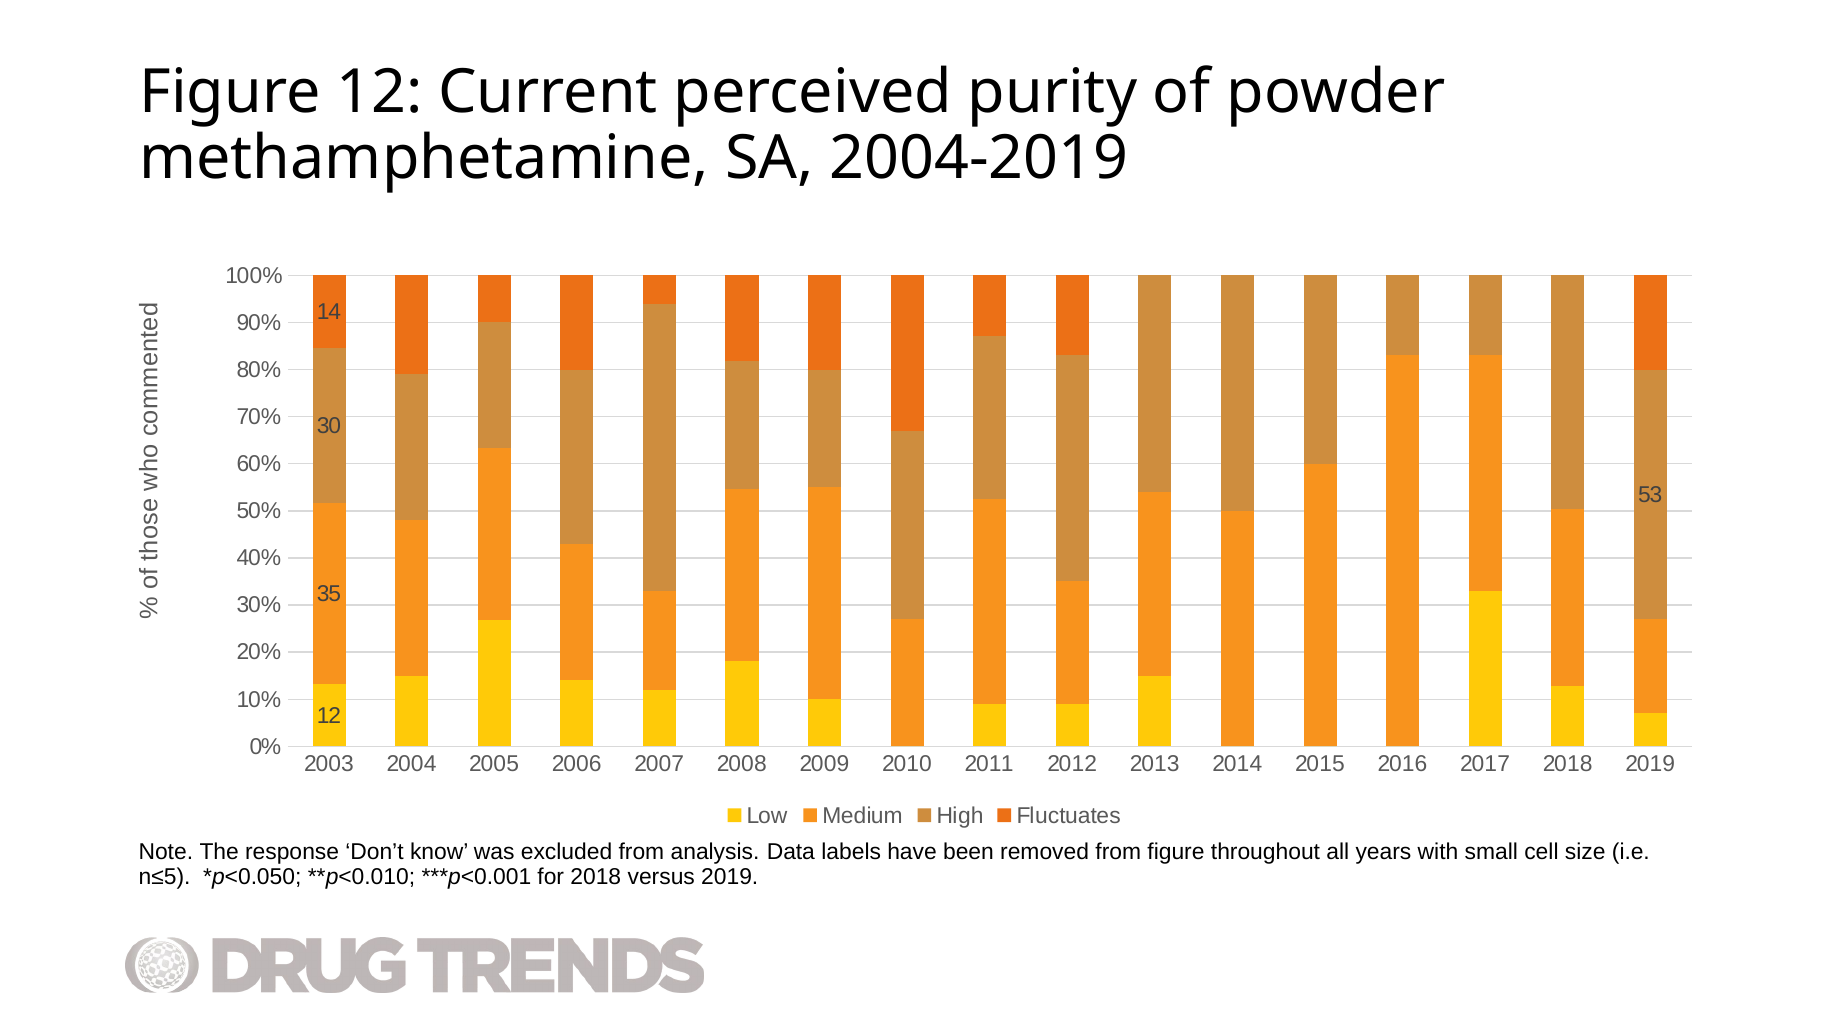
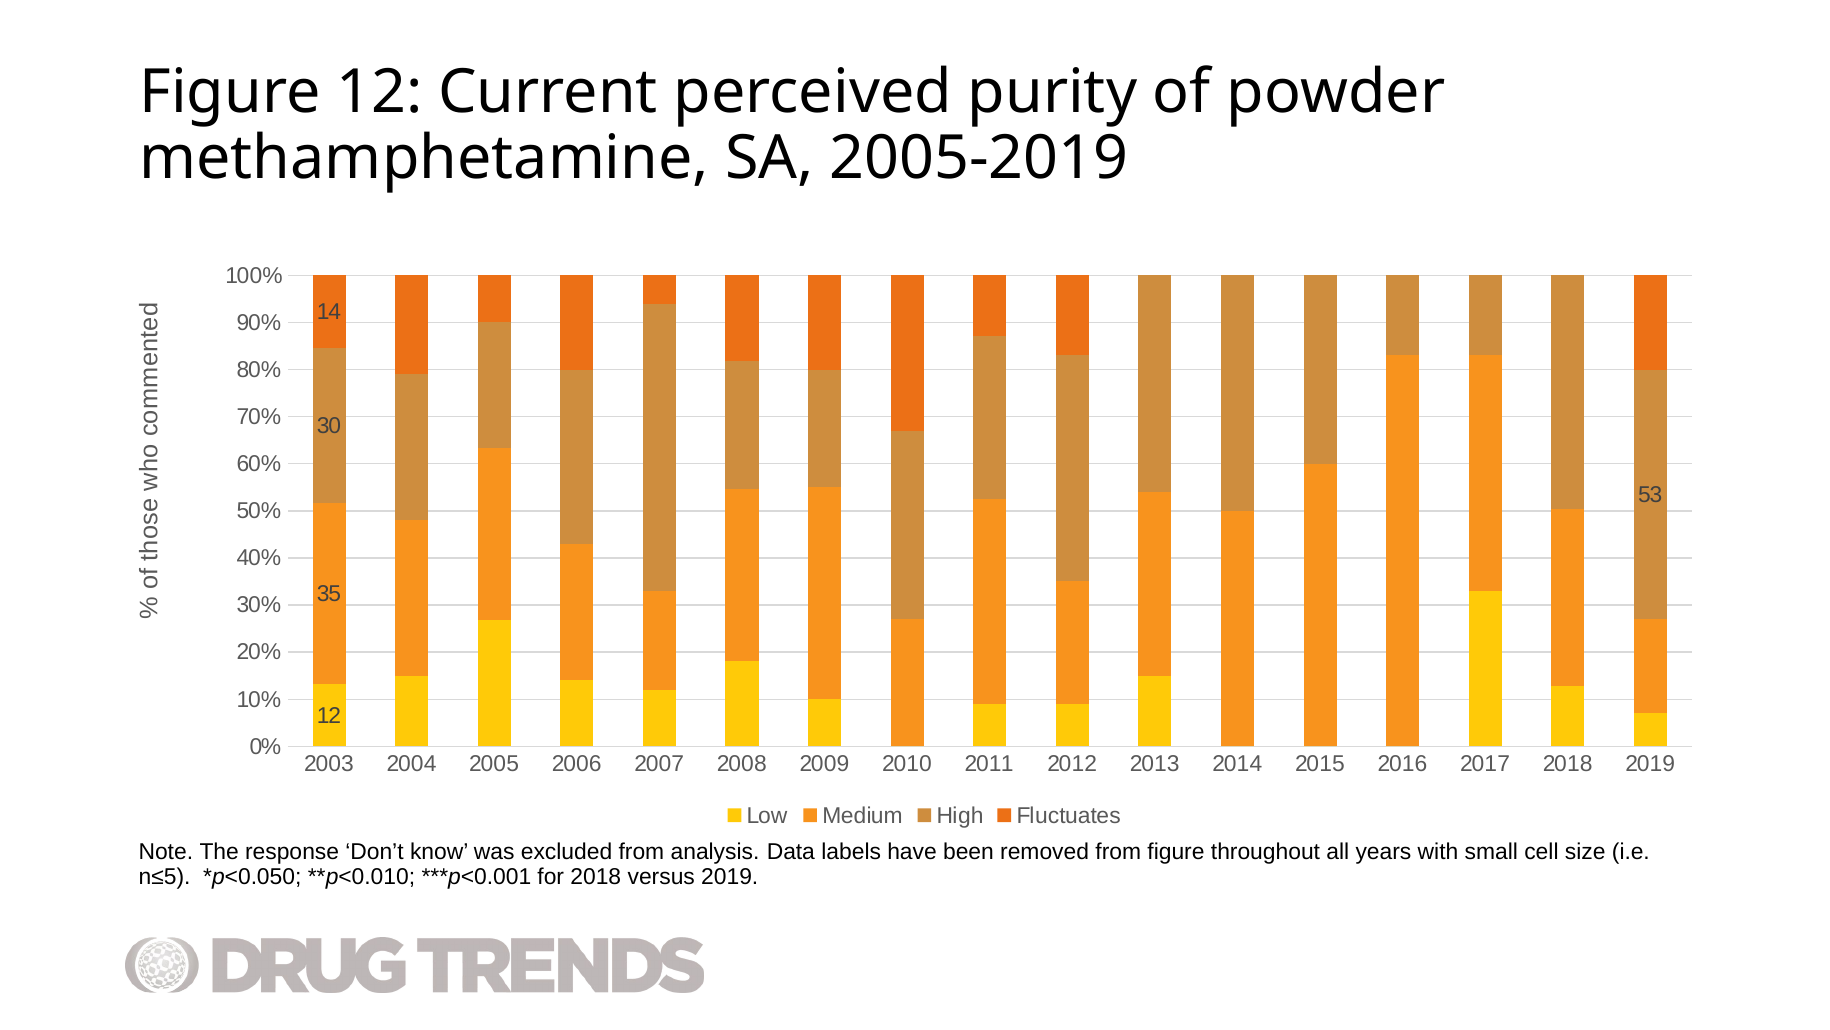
2004-2019: 2004-2019 -> 2005-2019 (979, 158)
